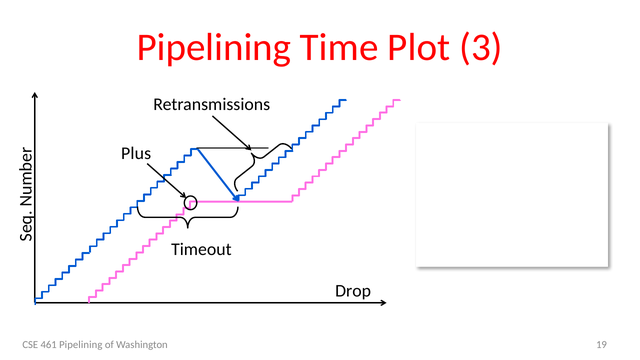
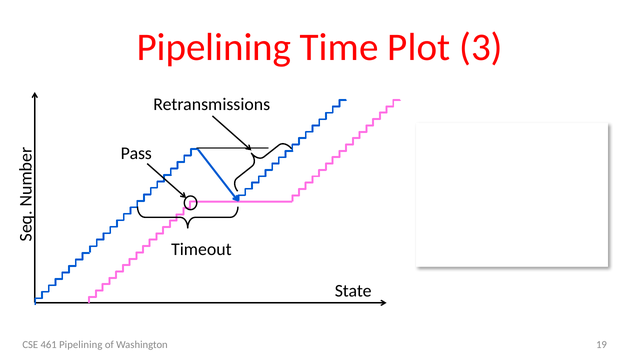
Plus: Plus -> Pass (136, 153)
Drop: Drop -> State (353, 291)
